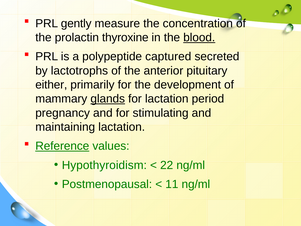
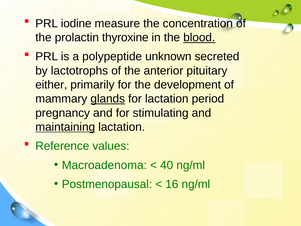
gently: gently -> iodine (76, 23)
captured: captured -> unknown (168, 57)
maintaining underline: none -> present (65, 127)
Reference underline: present -> none (62, 146)
Hypothyroidism: Hypothyroidism -> Macroadenoma (104, 165)
22: 22 -> 40 (167, 165)
11: 11 -> 16 (172, 184)
